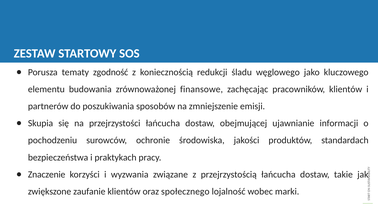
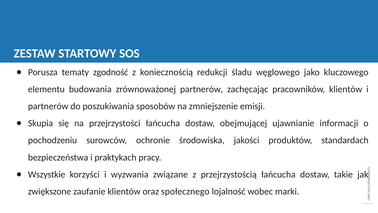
zrównoważonej finansowe: finansowe -> partnerów (202, 89)
Znaczenie: Znaczenie -> Wszystkie (47, 174)
